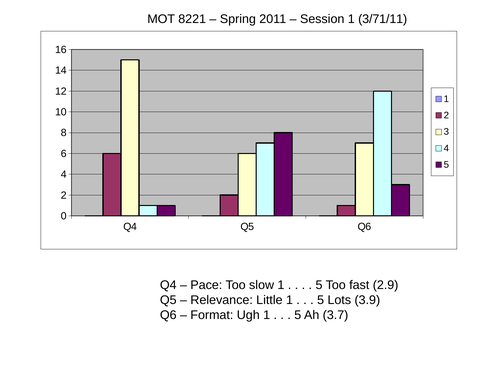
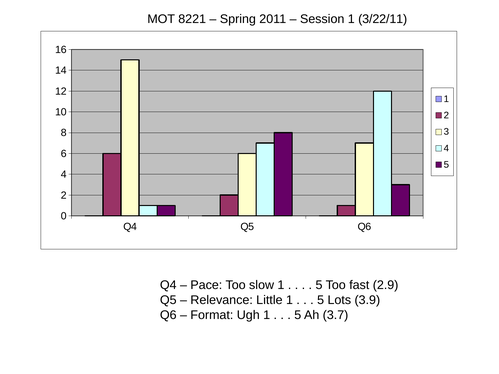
3/71/11: 3/71/11 -> 3/22/11 (383, 19)
